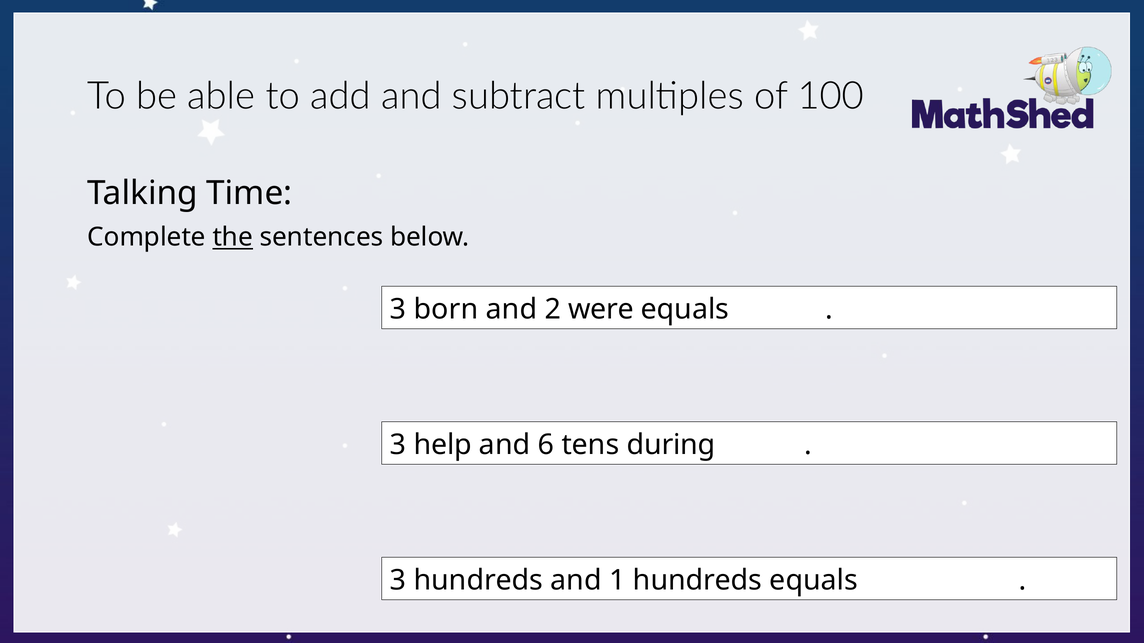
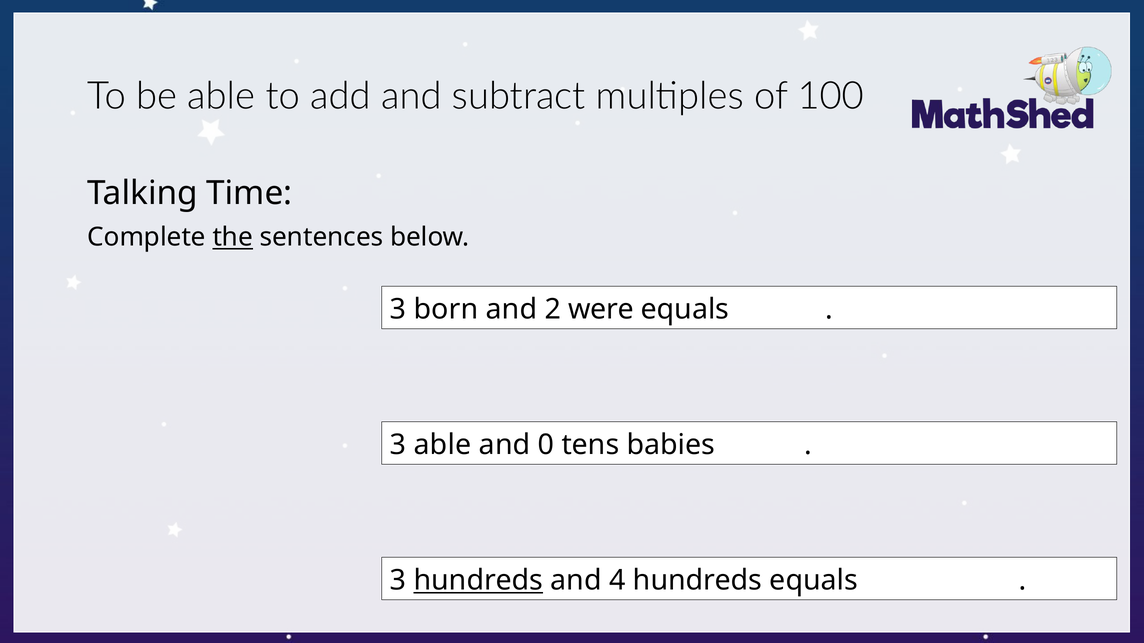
3 help: help -> able (443, 445)
6: 6 -> 0 (546, 445)
during: during -> babies (671, 445)
hundreds underline: none -> present (478, 581)
1: 1 -> 4 (617, 581)
